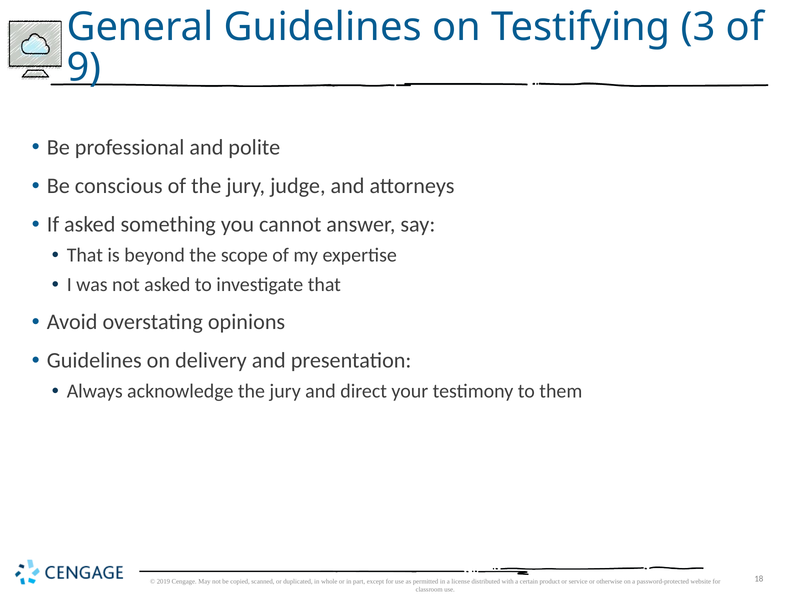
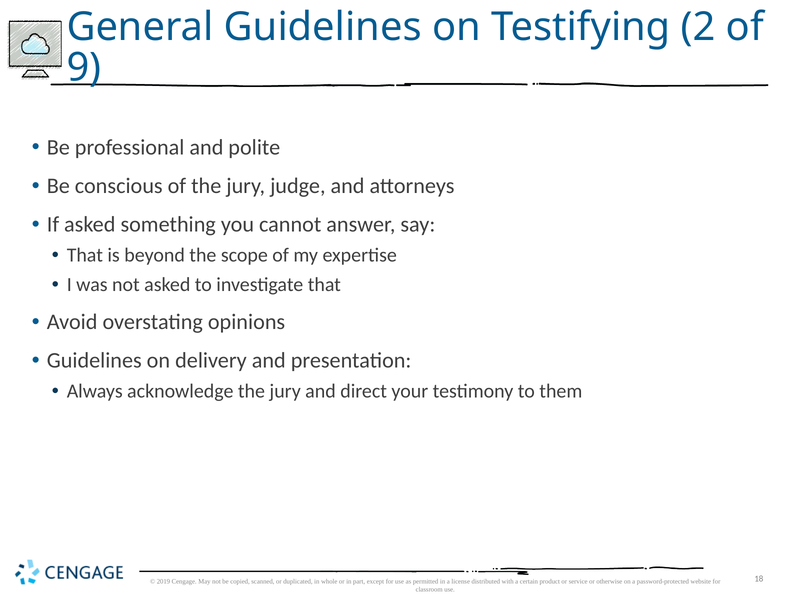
3: 3 -> 2 (698, 27)
